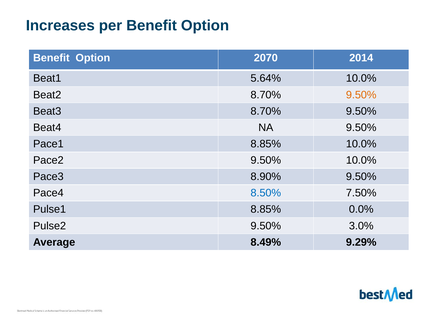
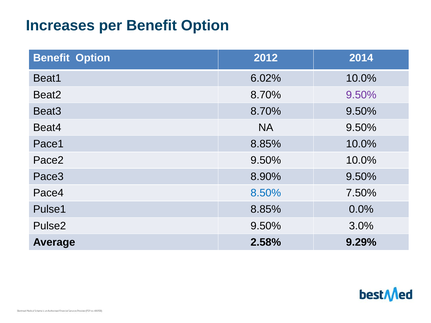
2070: 2070 -> 2012 (266, 58)
5.64%: 5.64% -> 6.02% (266, 78)
9.50% colour: orange -> purple (361, 95)
8.49%: 8.49% -> 2.58% (266, 242)
